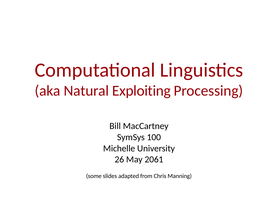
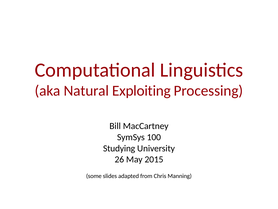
Michelle: Michelle -> Studying (119, 148)
2061: 2061 -> 2015 (154, 159)
